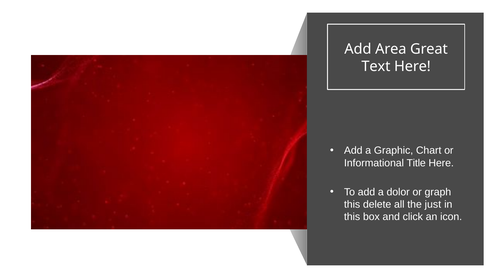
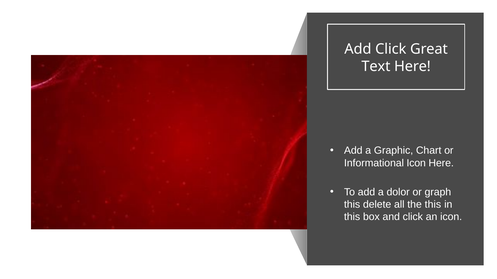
Add Area: Area -> Click (391, 49)
Informational Title: Title -> Icon (416, 163)
the just: just -> this (433, 205)
